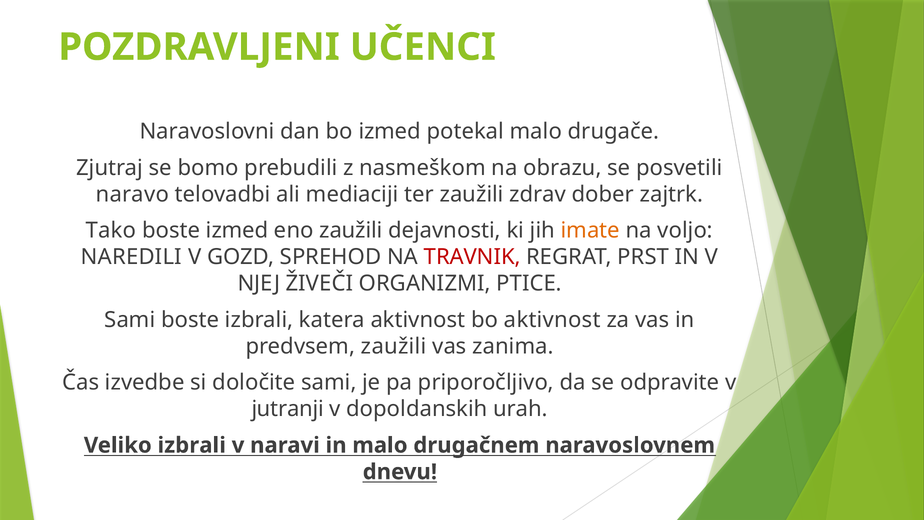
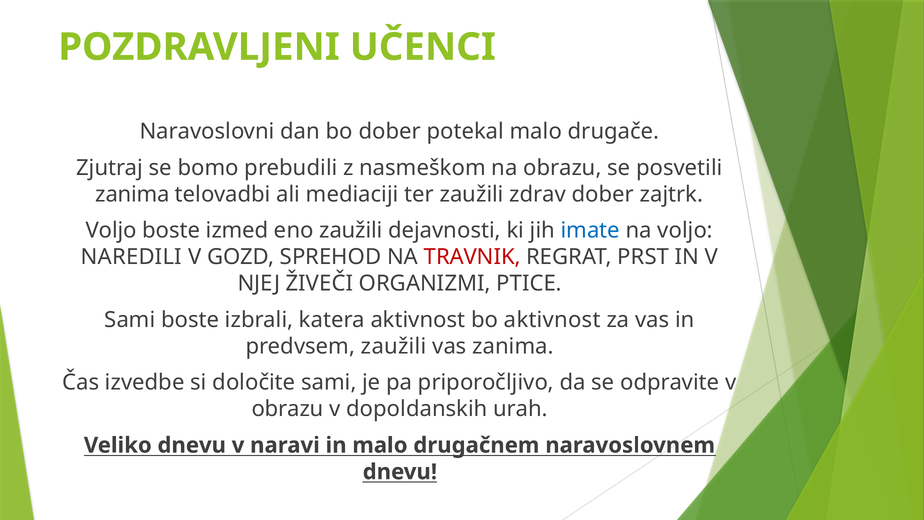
bo izmed: izmed -> dober (390, 132)
naravo: naravo -> zanima (132, 194)
Tako: Tako -> Voljo (111, 230)
imate colour: orange -> blue (590, 230)
jutranji: jutranji -> obrazu (288, 409)
Veliko izbrali: izbrali -> dnevu (192, 445)
